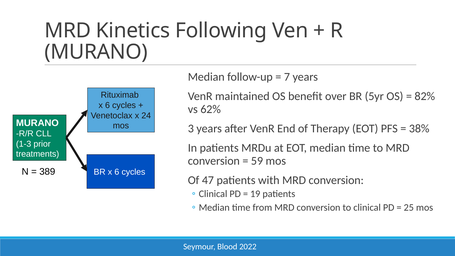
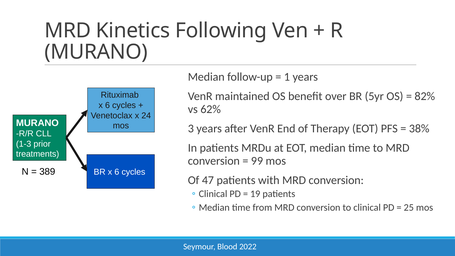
7: 7 -> 1 (287, 77)
59: 59 -> 99 (257, 161)
